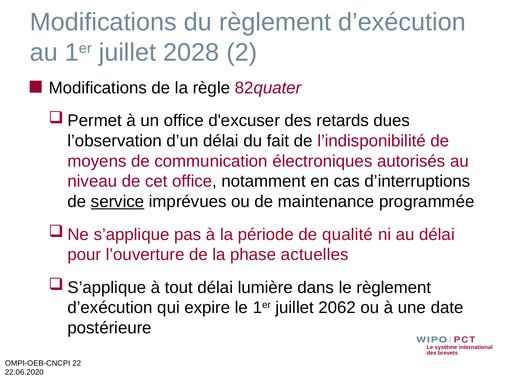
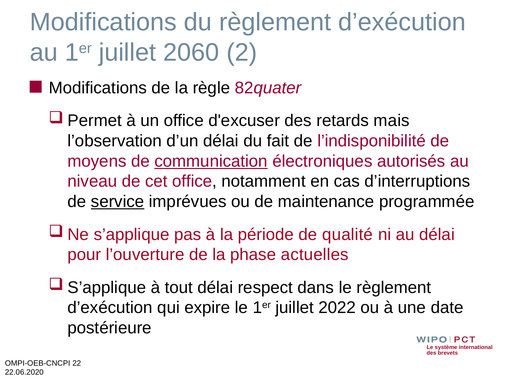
2028: 2028 -> 2060 (191, 53)
dues: dues -> mais (392, 121)
communication underline: none -> present (211, 161)
lumière: lumière -> respect (265, 287)
2062: 2062 -> 2022 (337, 308)
